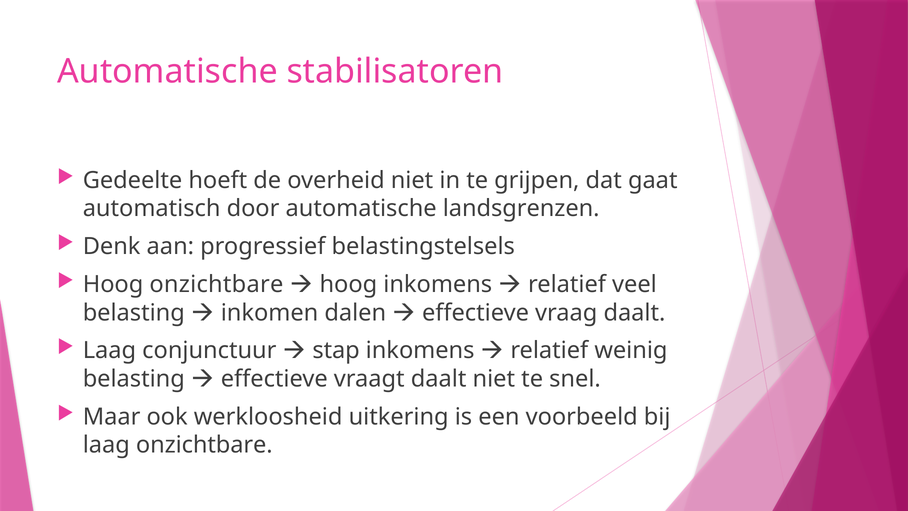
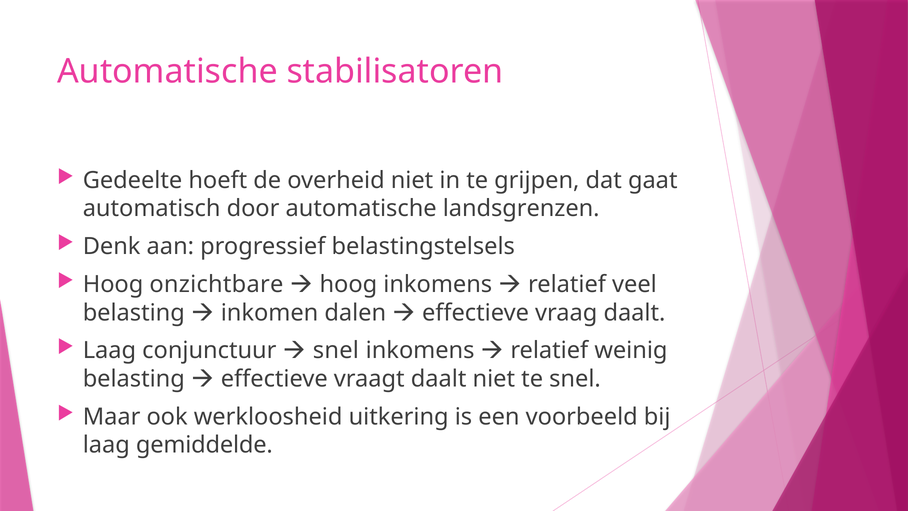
stap: stap -> snel (336, 350)
laag onzichtbare: onzichtbare -> gemiddelde (204, 445)
